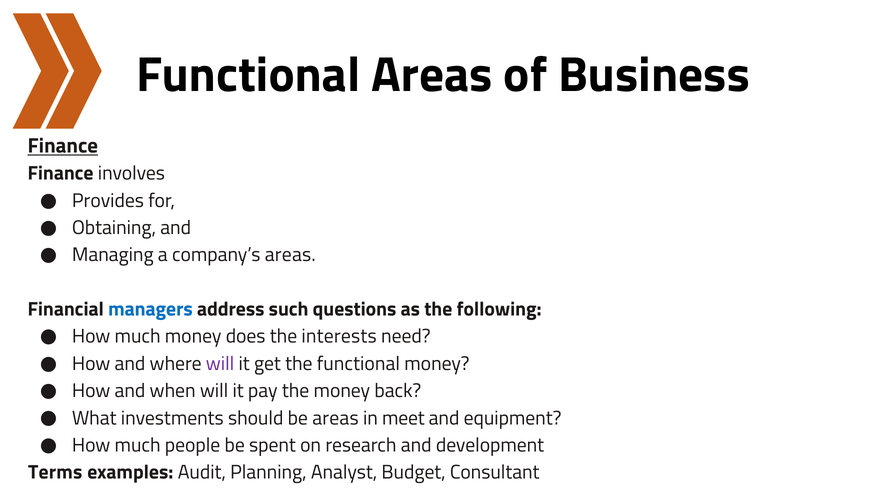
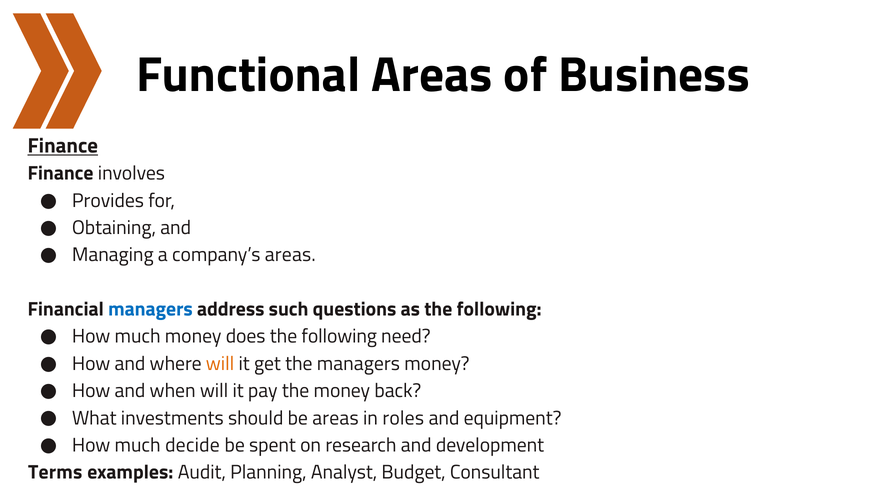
does the interests: interests -> following (339, 336)
will colour: purple -> orange (220, 364)
the functional: functional -> managers (358, 364)
meet: meet -> roles (403, 418)
people: people -> decide (192, 445)
